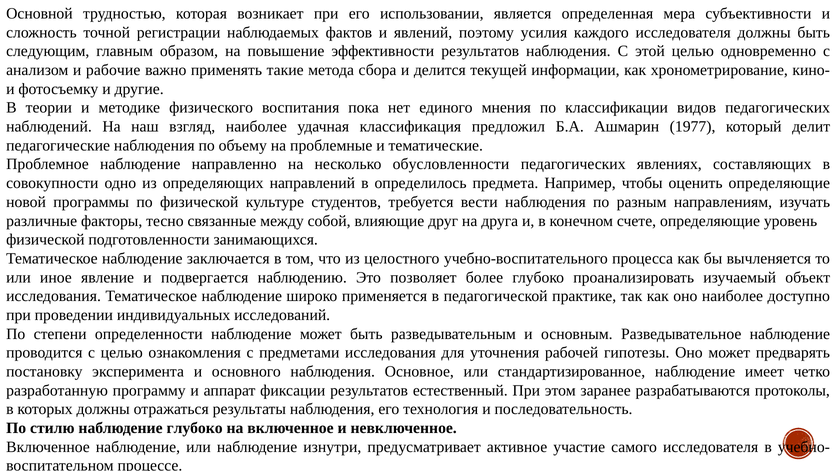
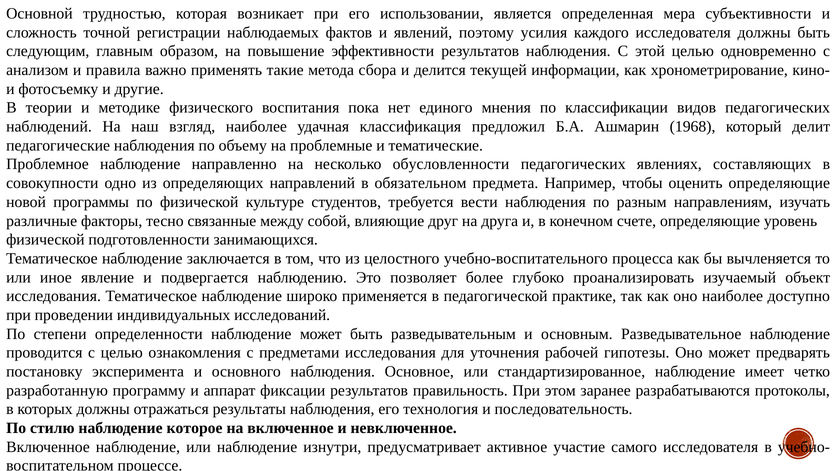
рабочие: рабочие -> правила (113, 70)
1977: 1977 -> 1968 (693, 127)
определилось: определилось -> обязательном (420, 183)
естественный: естественный -> правильность (460, 390)
наблюдение глубоко: глубоко -> которое (195, 428)
